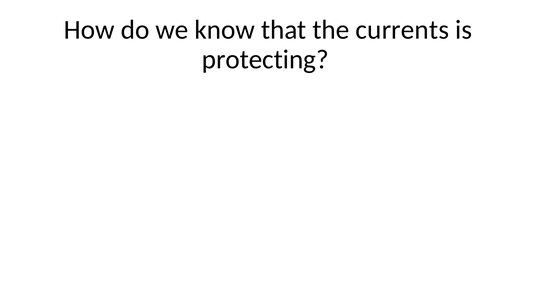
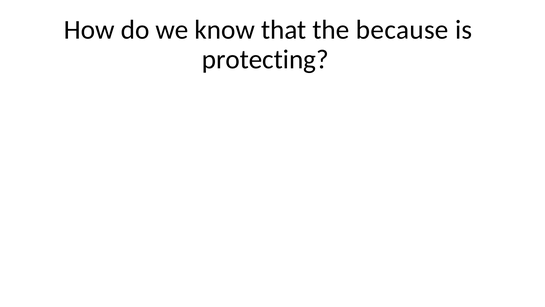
currents: currents -> because (402, 30)
